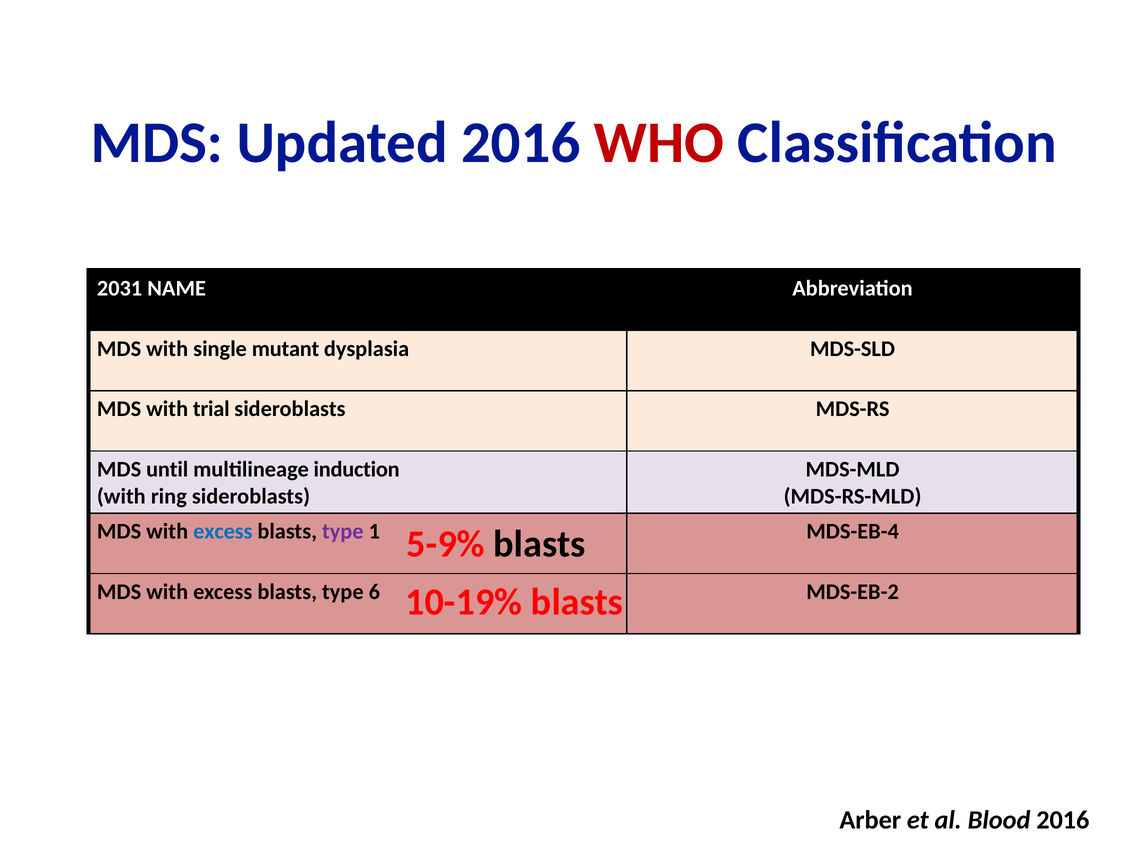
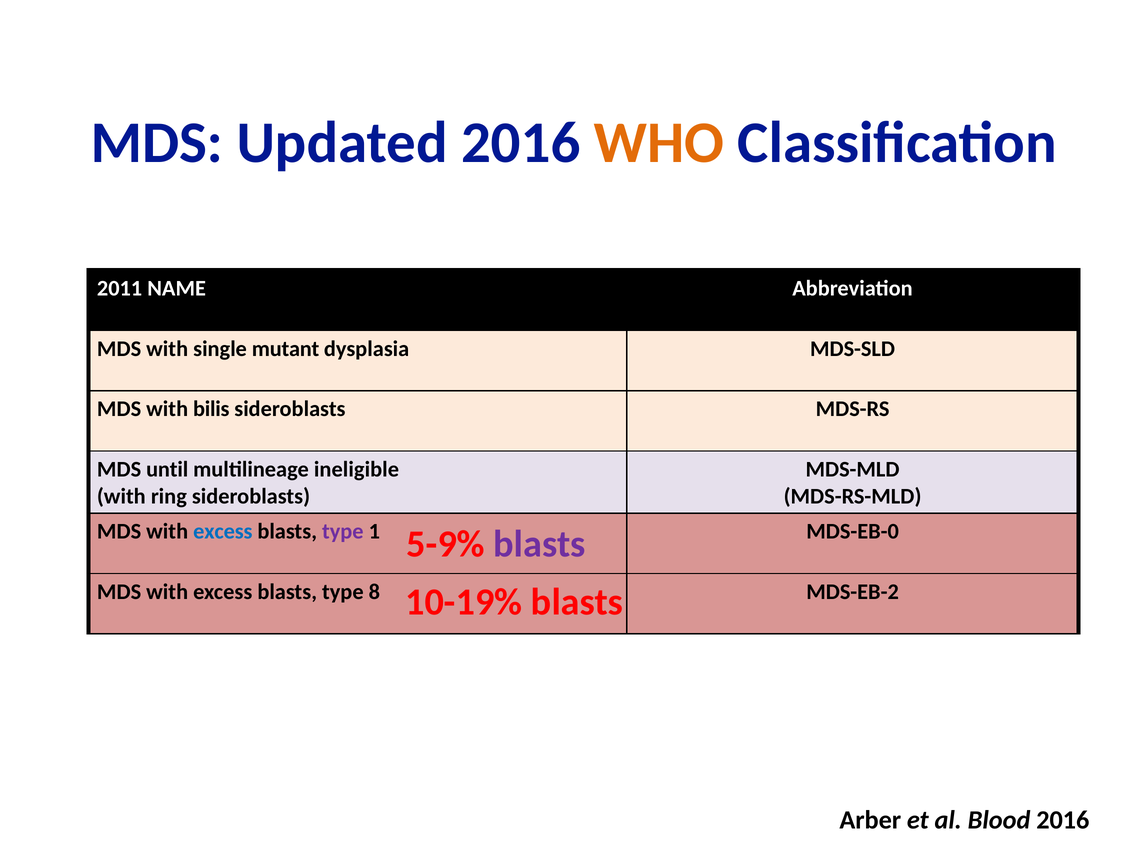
WHO colour: red -> orange (659, 143)
2031: 2031 -> 2011 (120, 288)
trial: trial -> bilis (211, 409)
induction: induction -> ineligible (356, 469)
MDS-EB-4: MDS-EB-4 -> MDS-EB-0 (853, 531)
blasts colour: black -> purple (540, 544)
6: 6 -> 8 (374, 592)
